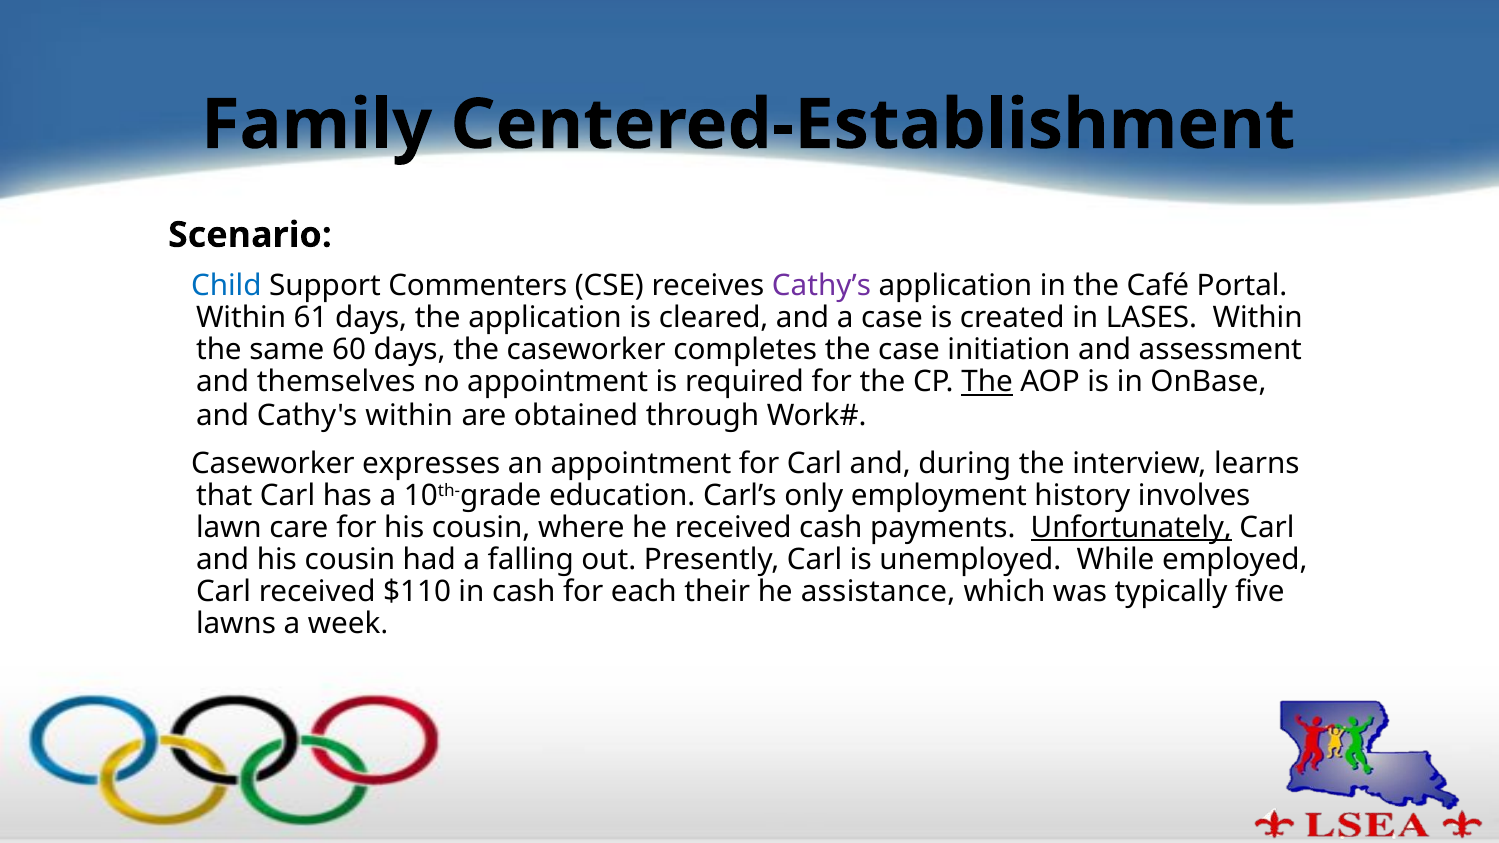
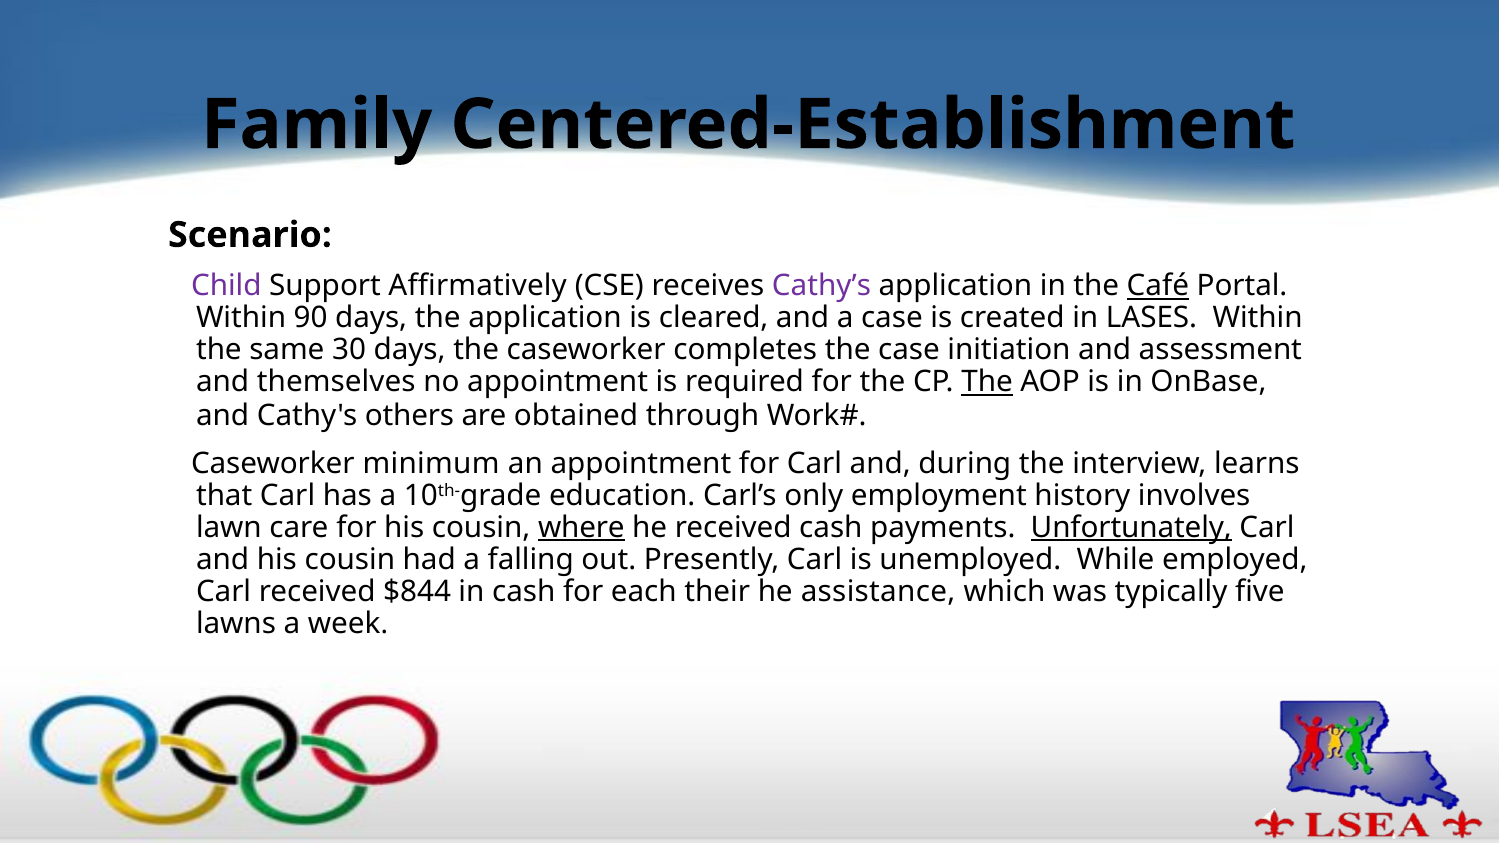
Child colour: blue -> purple (226, 286)
Commenters: Commenters -> Affirmatively (478, 286)
Café underline: none -> present (1158, 286)
61: 61 -> 90 (311, 318)
60: 60 -> 30 (349, 350)
Cathy's within: within -> others (409, 416)
expresses: expresses -> minimum (431, 464)
where underline: none -> present (581, 528)
$110: $110 -> $844 (417, 592)
